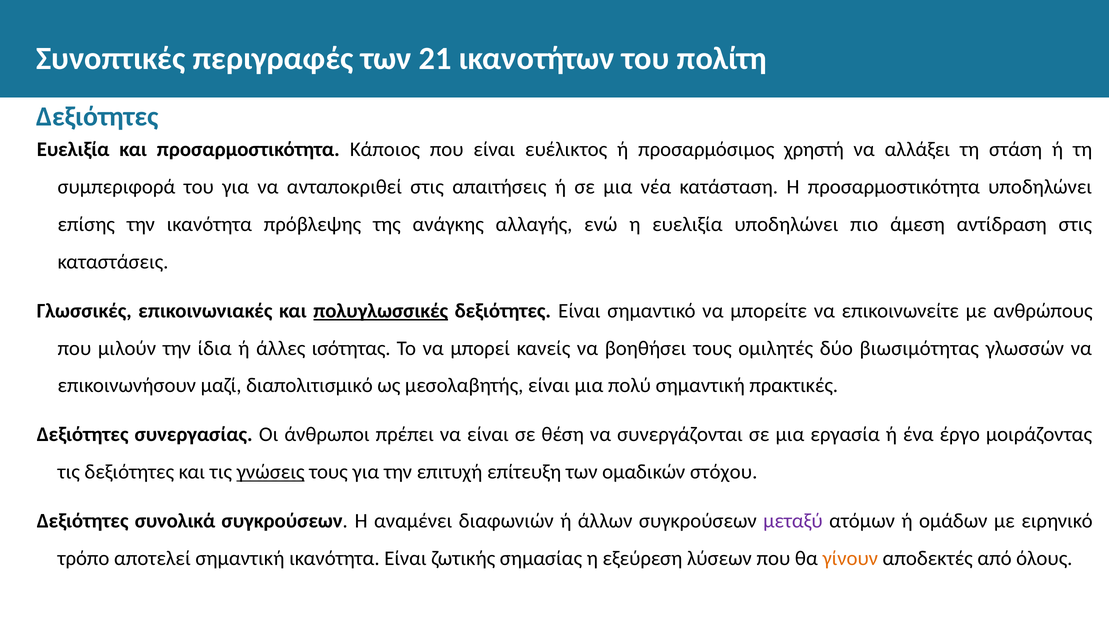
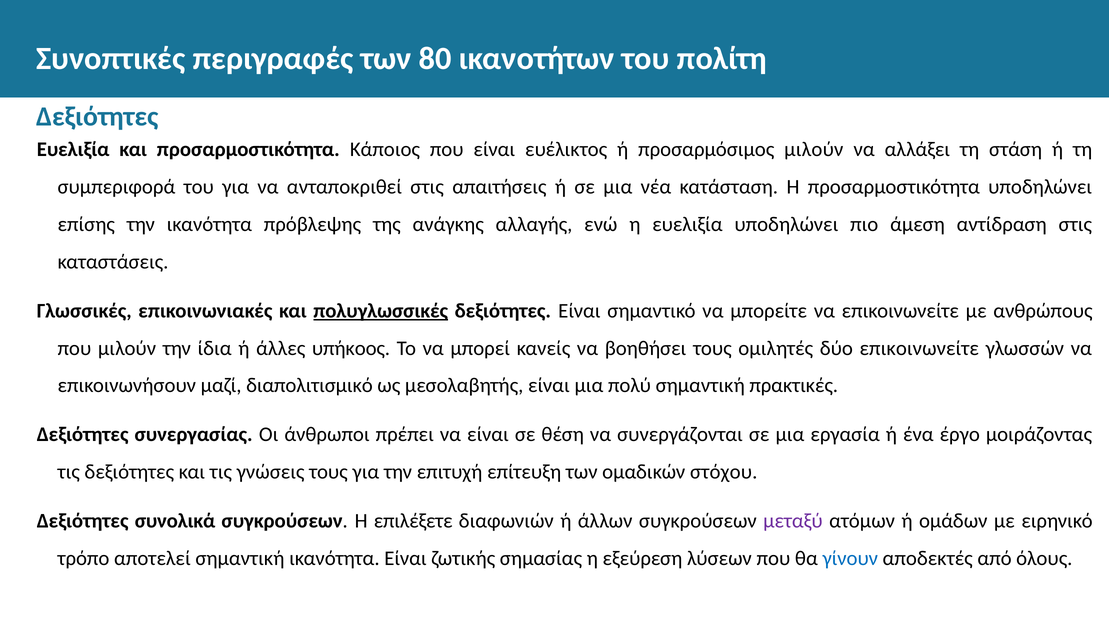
21: 21 -> 80 (435, 59)
προσαρμόσιμος χρηστή: χρηστή -> μιλούν (814, 149)
ισότητας: ισότητας -> υπήκοος (351, 348)
δύο βιωσιμότητας: βιωσιμότητας -> επικοινωνείτε (919, 348)
γνώσεις underline: present -> none (271, 472)
αναμένει: αναμένει -> επιλέξετε (413, 521)
γίνουν colour: orange -> blue (850, 558)
